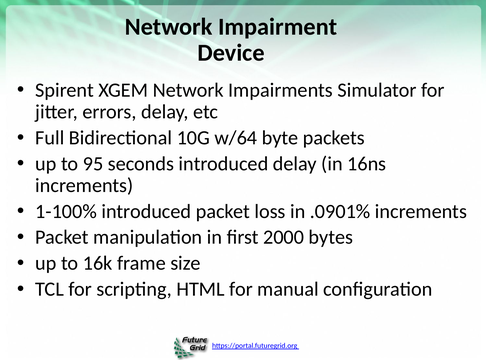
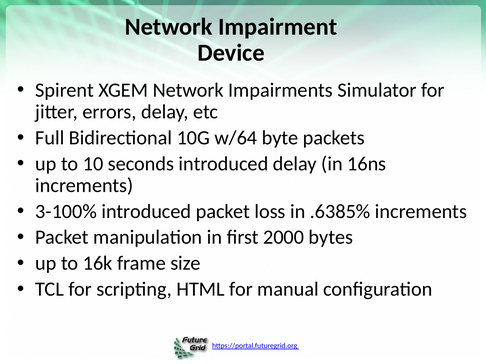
95: 95 -> 10 (93, 164)
1-100%: 1-100% -> 3-100% (66, 212)
.0901%: .0901% -> .6385% (340, 212)
